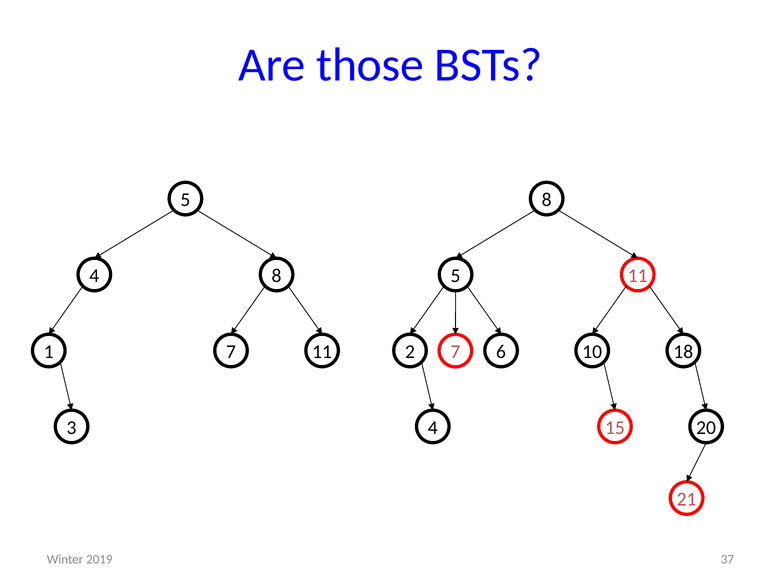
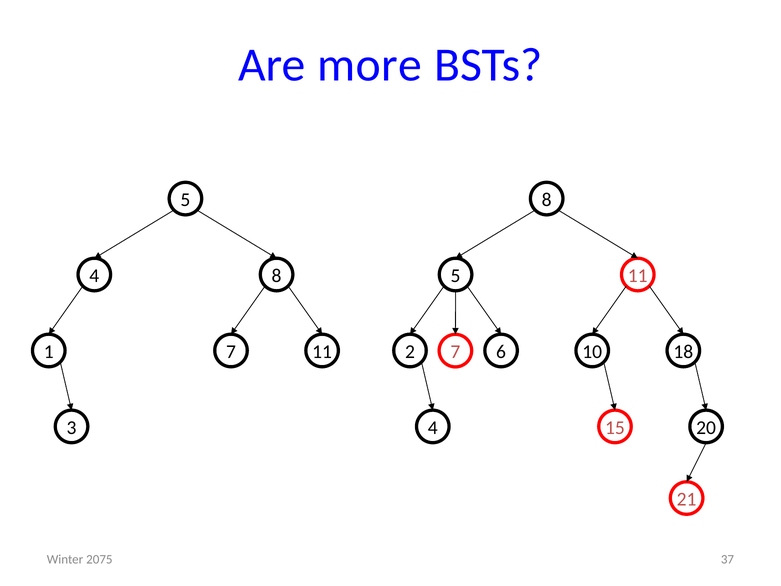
those: those -> more (370, 65)
2019: 2019 -> 2075 (99, 559)
